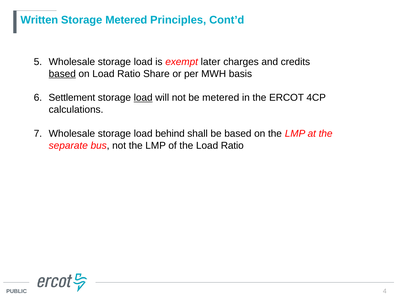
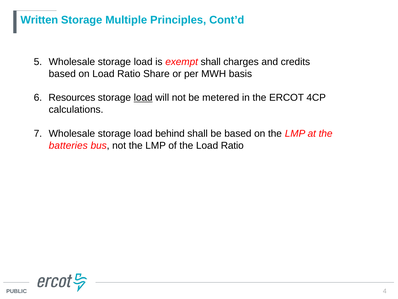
Storage Metered: Metered -> Multiple (126, 20)
exempt later: later -> shall (211, 62)
based underline: present -> none (62, 74)
Settlement: Settlement -> Resources (72, 98)
separate: separate -> batteries (68, 145)
